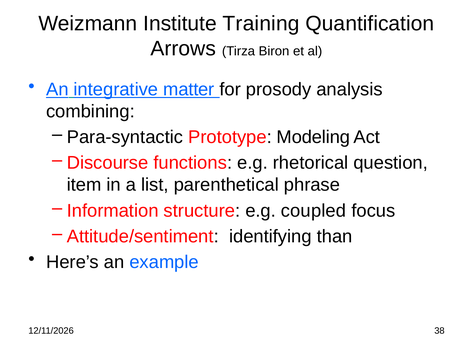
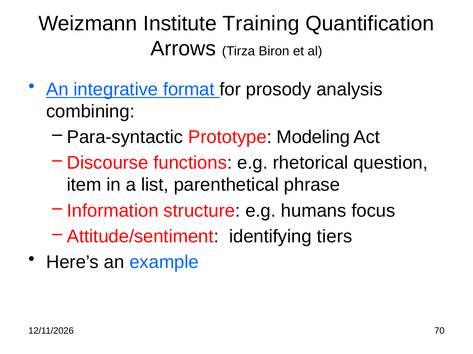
matter: matter -> format (189, 90)
coupled: coupled -> humans (314, 211)
than: than -> tiers (335, 237)
38: 38 -> 70 (439, 332)
